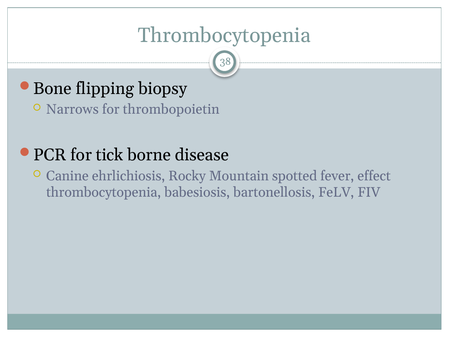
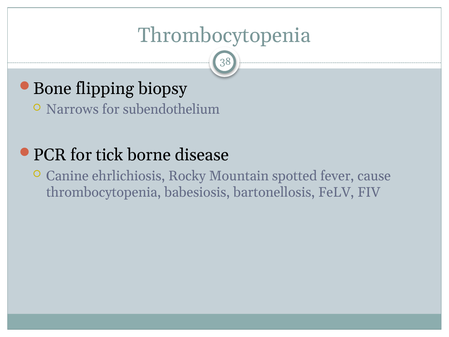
thrombopoietin: thrombopoietin -> subendothelium (171, 109)
effect: effect -> cause (374, 176)
